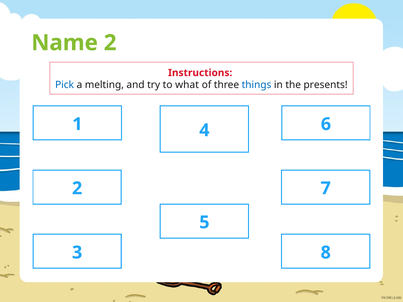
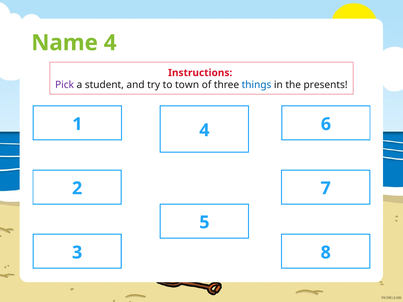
Name 2: 2 -> 4 (110, 43)
Pick colour: blue -> purple (65, 85)
melting: melting -> student (104, 85)
what: what -> town (187, 85)
